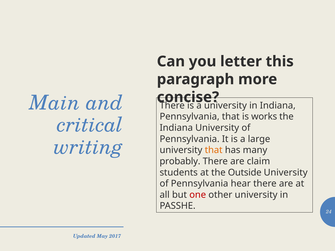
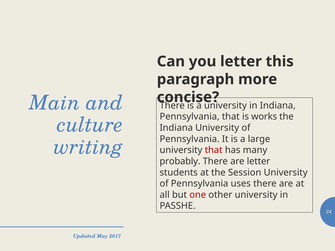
critical: critical -> culture (90, 125)
that colour: orange -> red (214, 150)
are claim: claim -> letter (258, 161)
Outside: Outside -> Session (245, 173)
hear: hear -> uses (241, 184)
